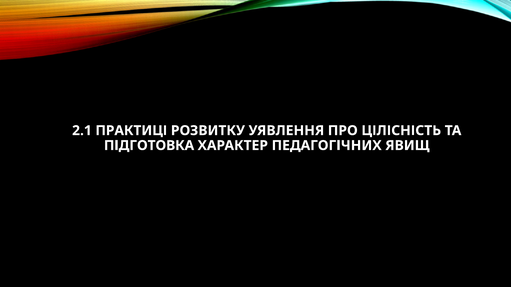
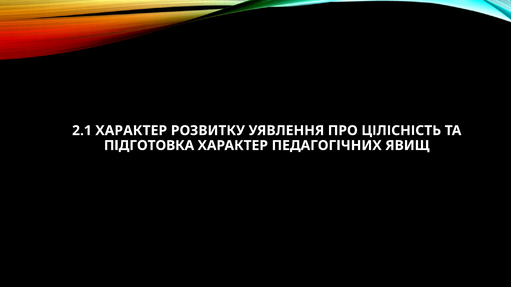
2.1 ПРАКТИЦІ: ПРАКТИЦІ -> ХАРАКТЕР (131, 131)
